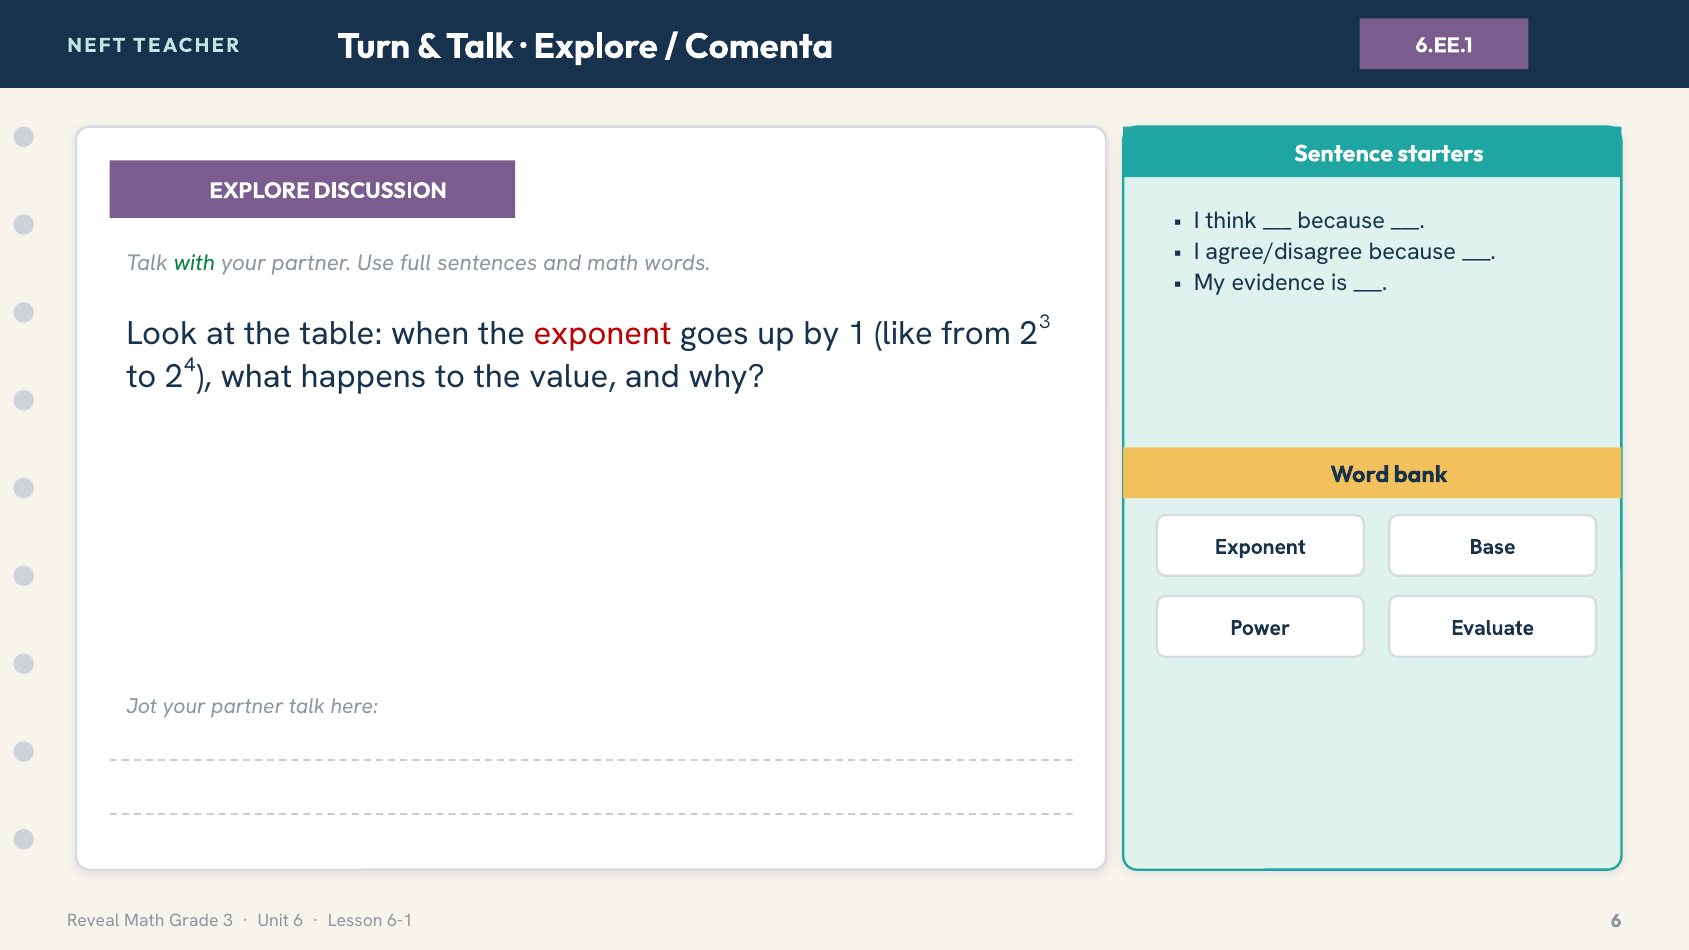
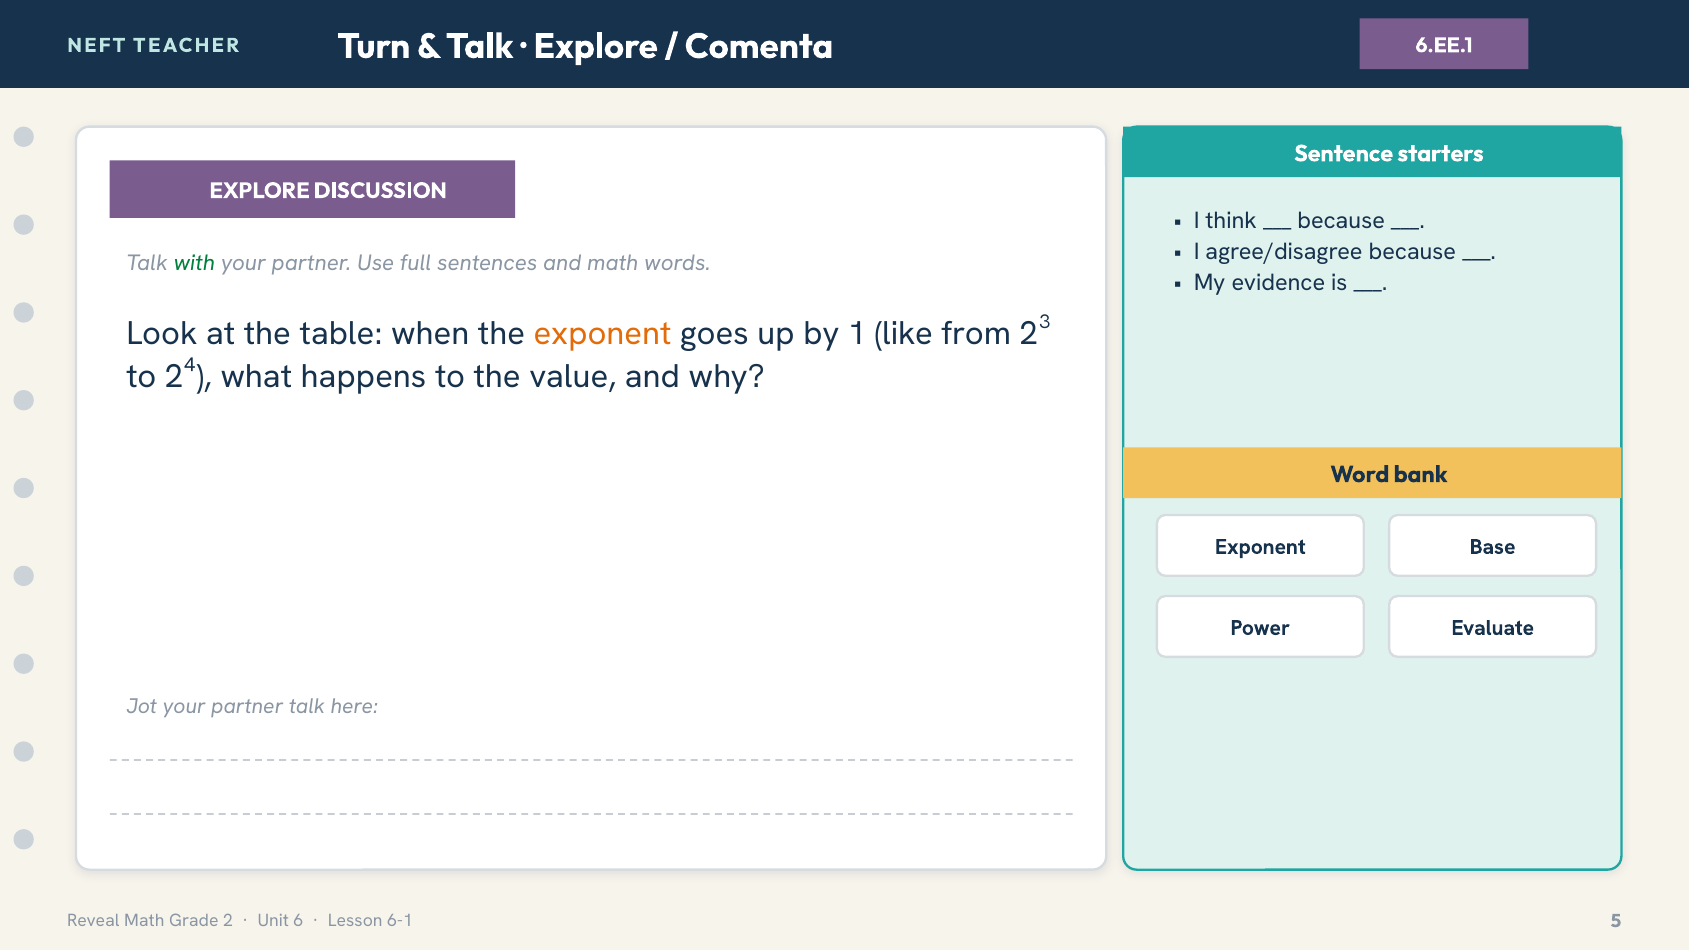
exponent colour: red -> orange (602, 334)
3: 3 -> 2 (228, 921)
6-1 6: 6 -> 5 (1616, 921)
